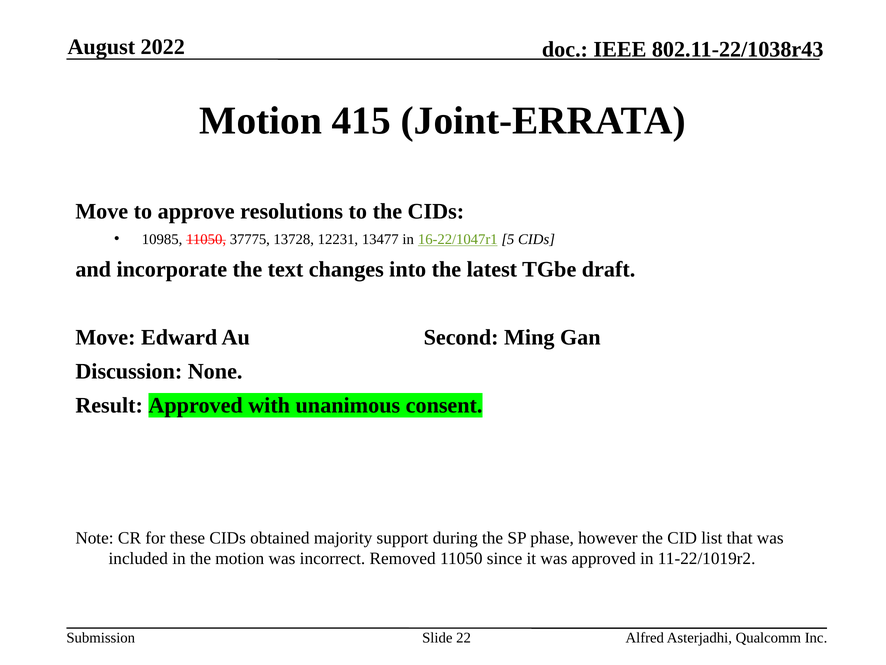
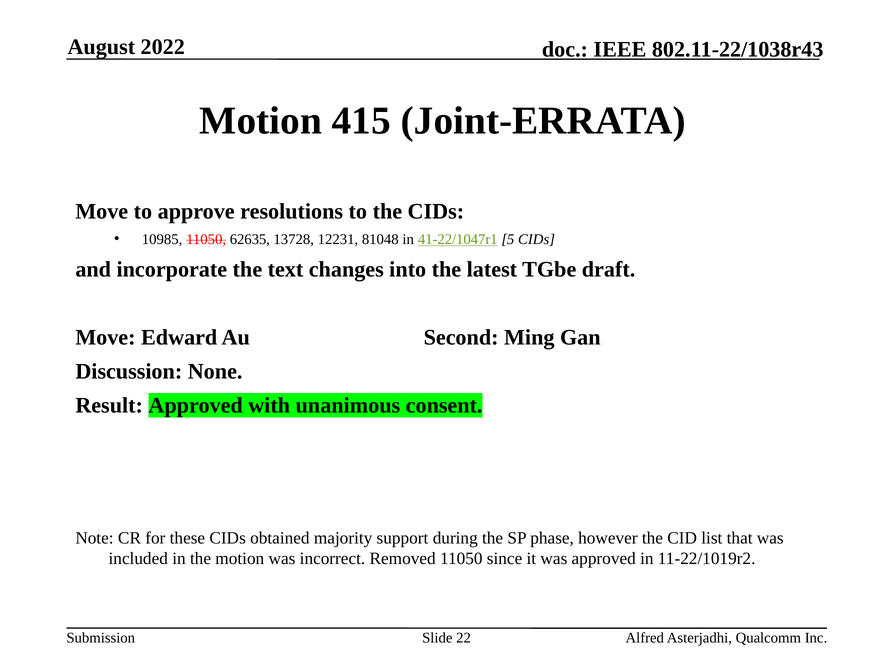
37775: 37775 -> 62635 (250, 239)
13477: 13477 -> 81048 (380, 239)
16-22/1047r1: 16-22/1047r1 -> 41-22/1047r1 (458, 239)
